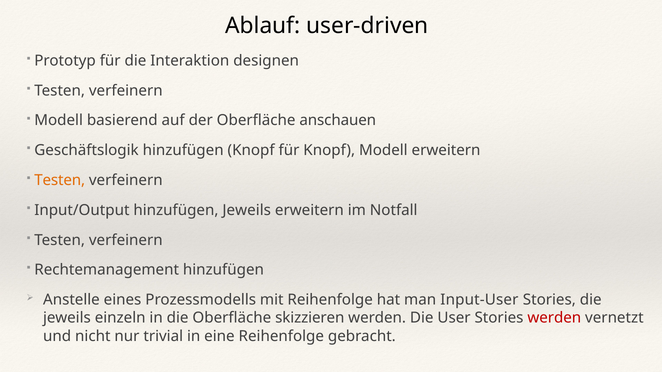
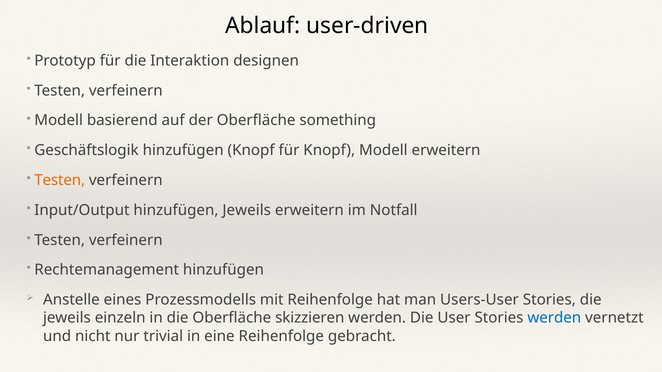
anschauen: anschauen -> something (338, 121)
Input-User: Input-User -> Users-User (479, 300)
werden colour: red -> blue (554, 318)
